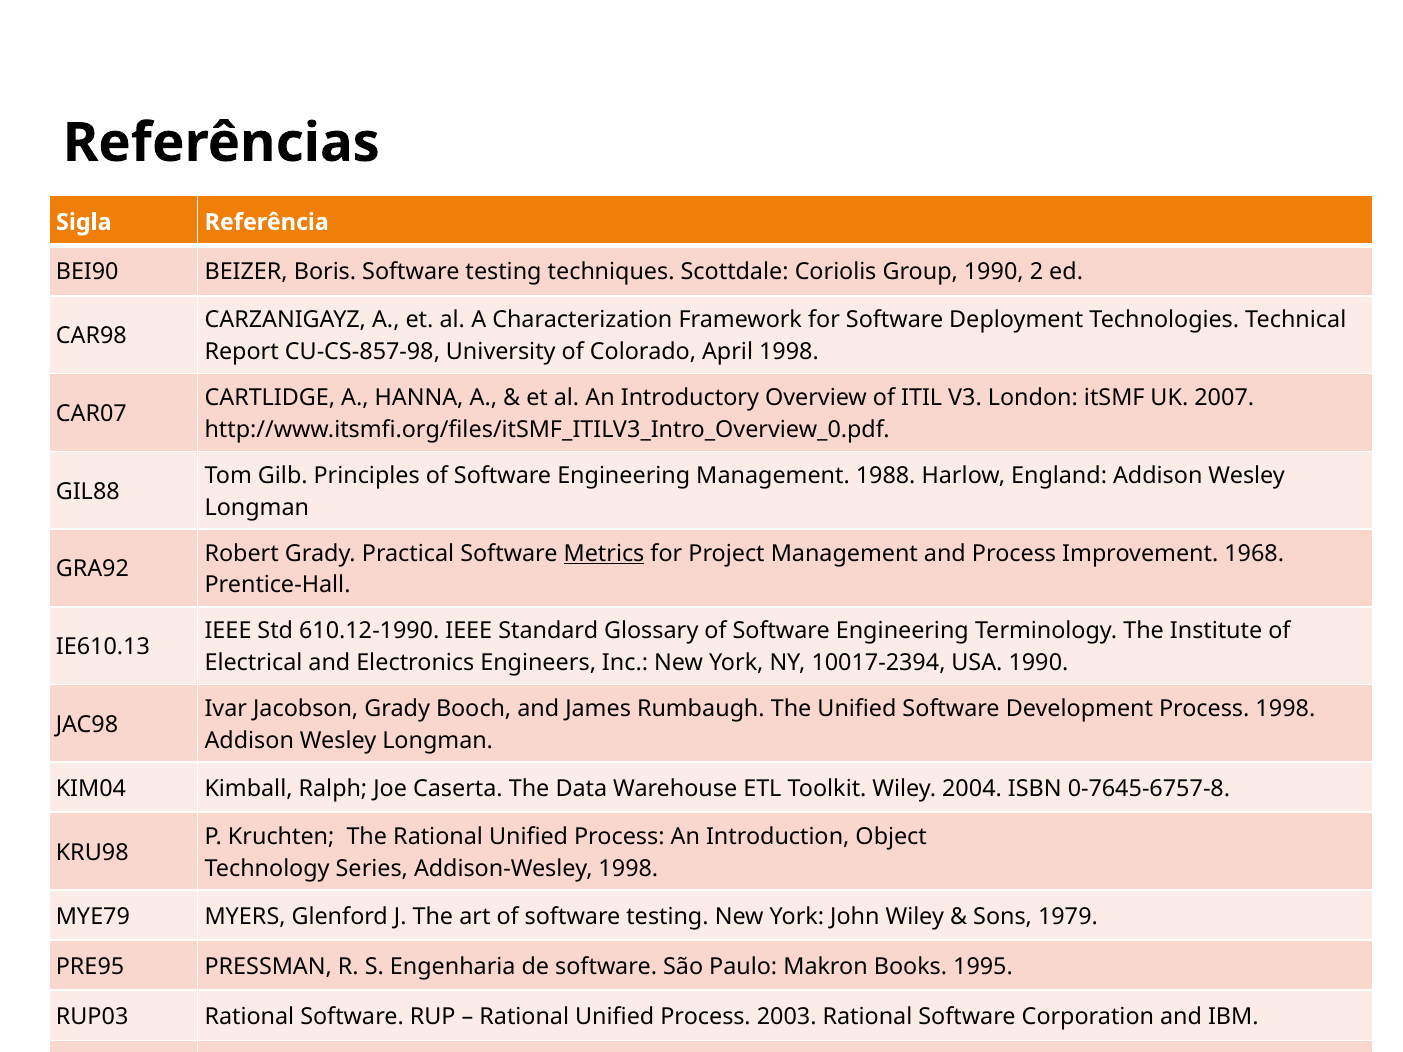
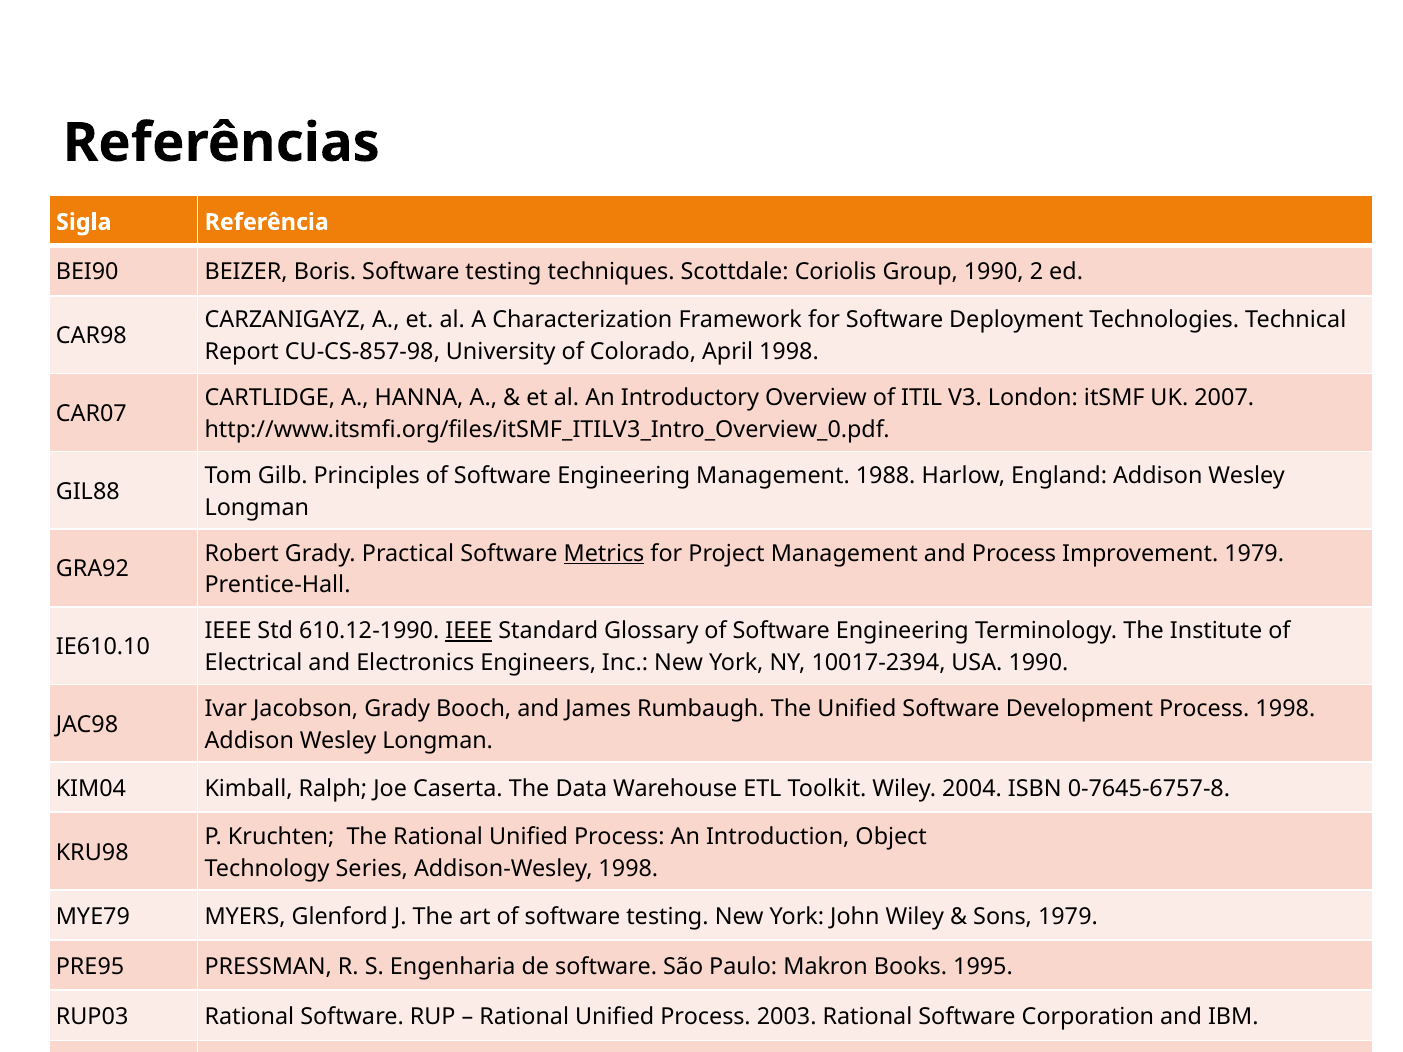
Improvement 1968: 1968 -> 1979 (1254, 553)
IEEE underline: none -> present (469, 631)
IE610.13: IE610.13 -> IE610.10 (103, 647)
